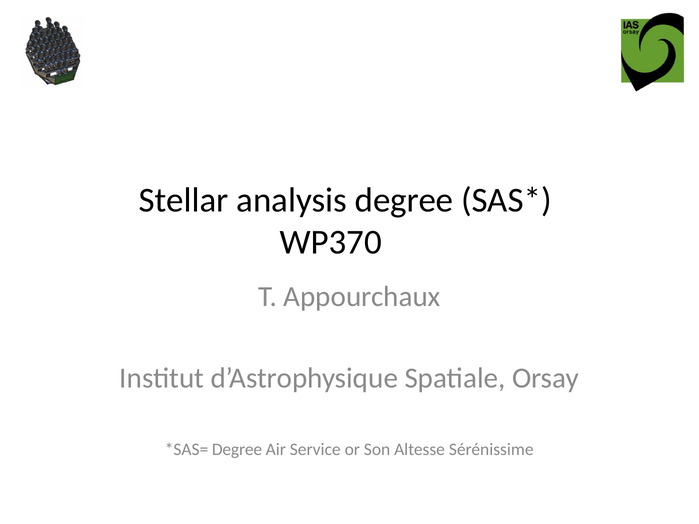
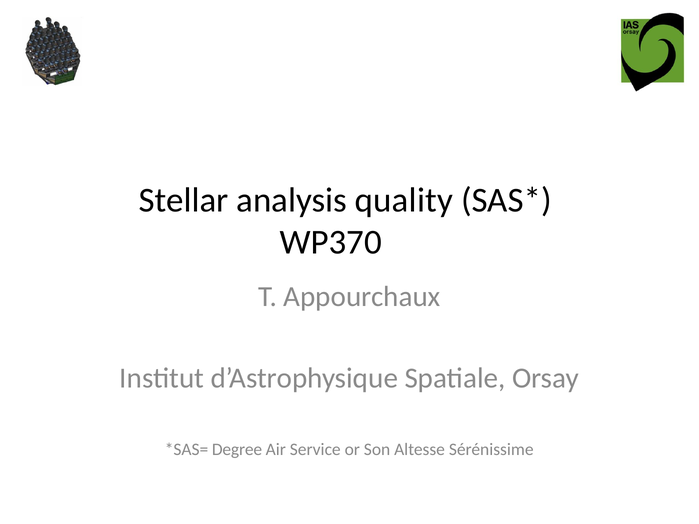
analysis degree: degree -> quality (404, 201)
